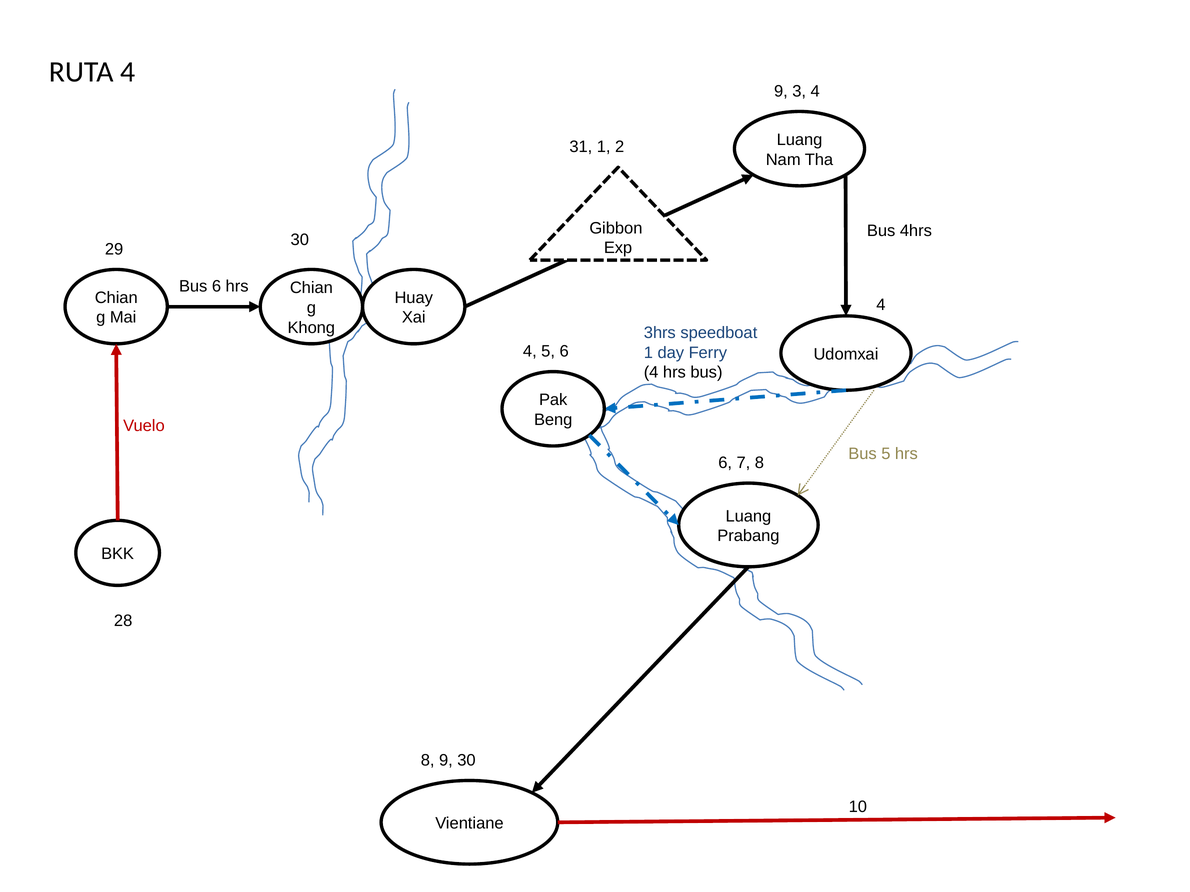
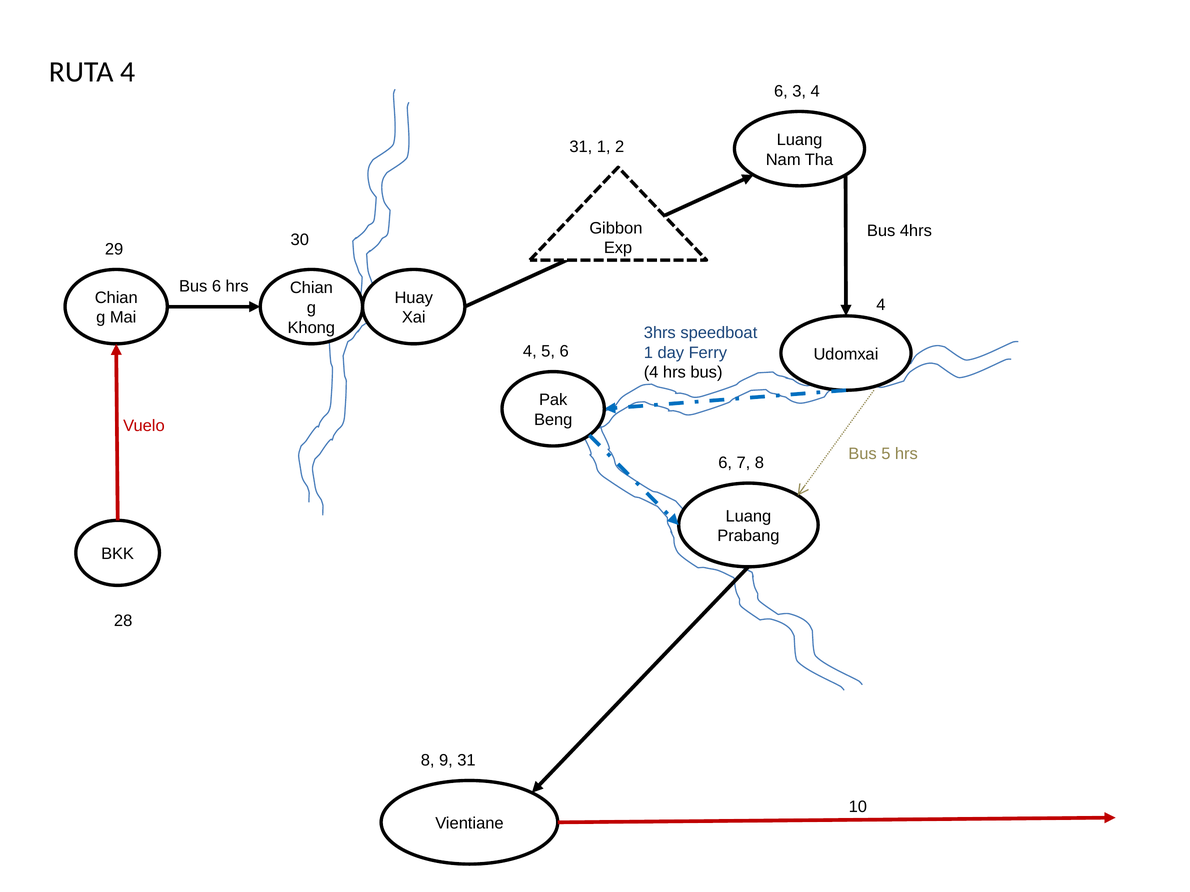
9: 9 -> 6 (781, 91)
9 30: 30 -> 31 (466, 761)
